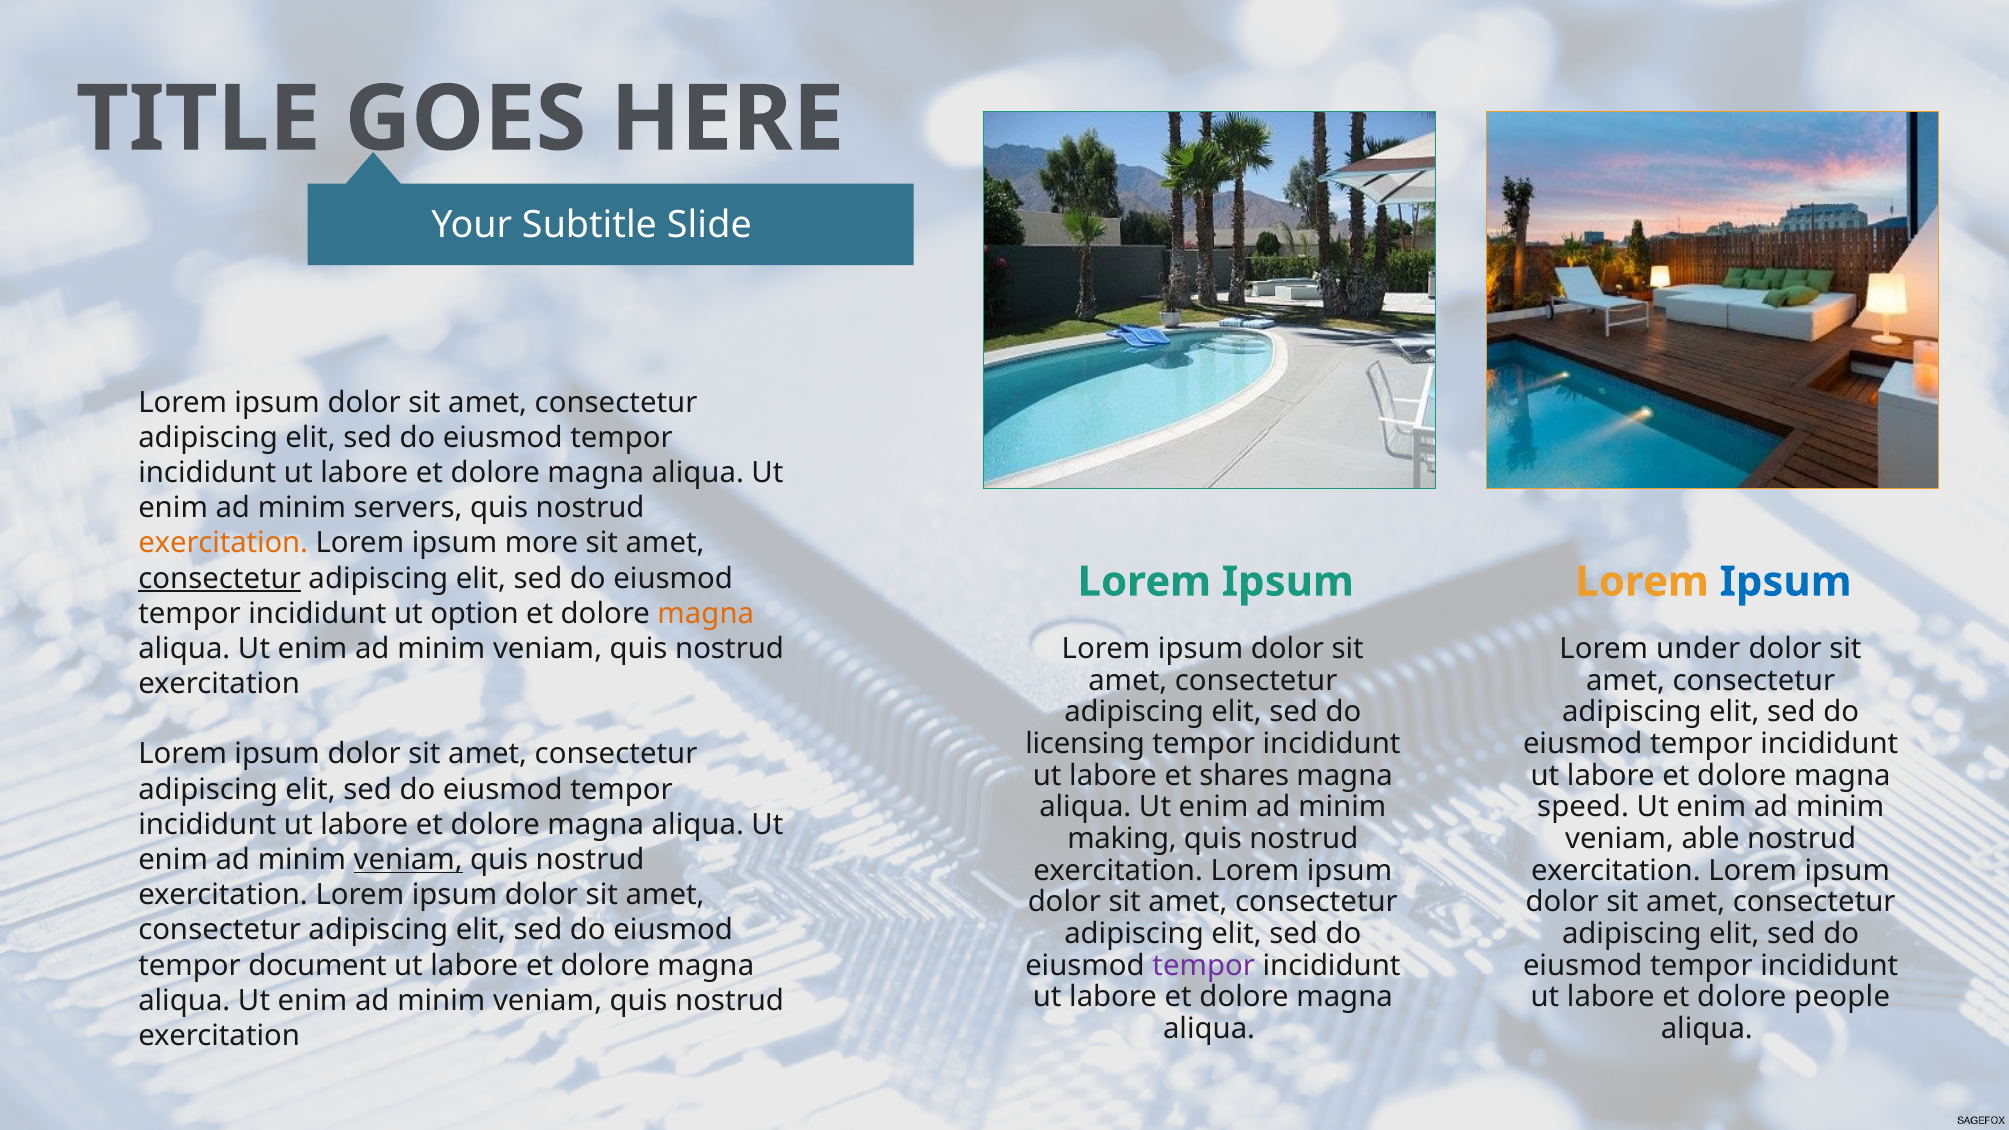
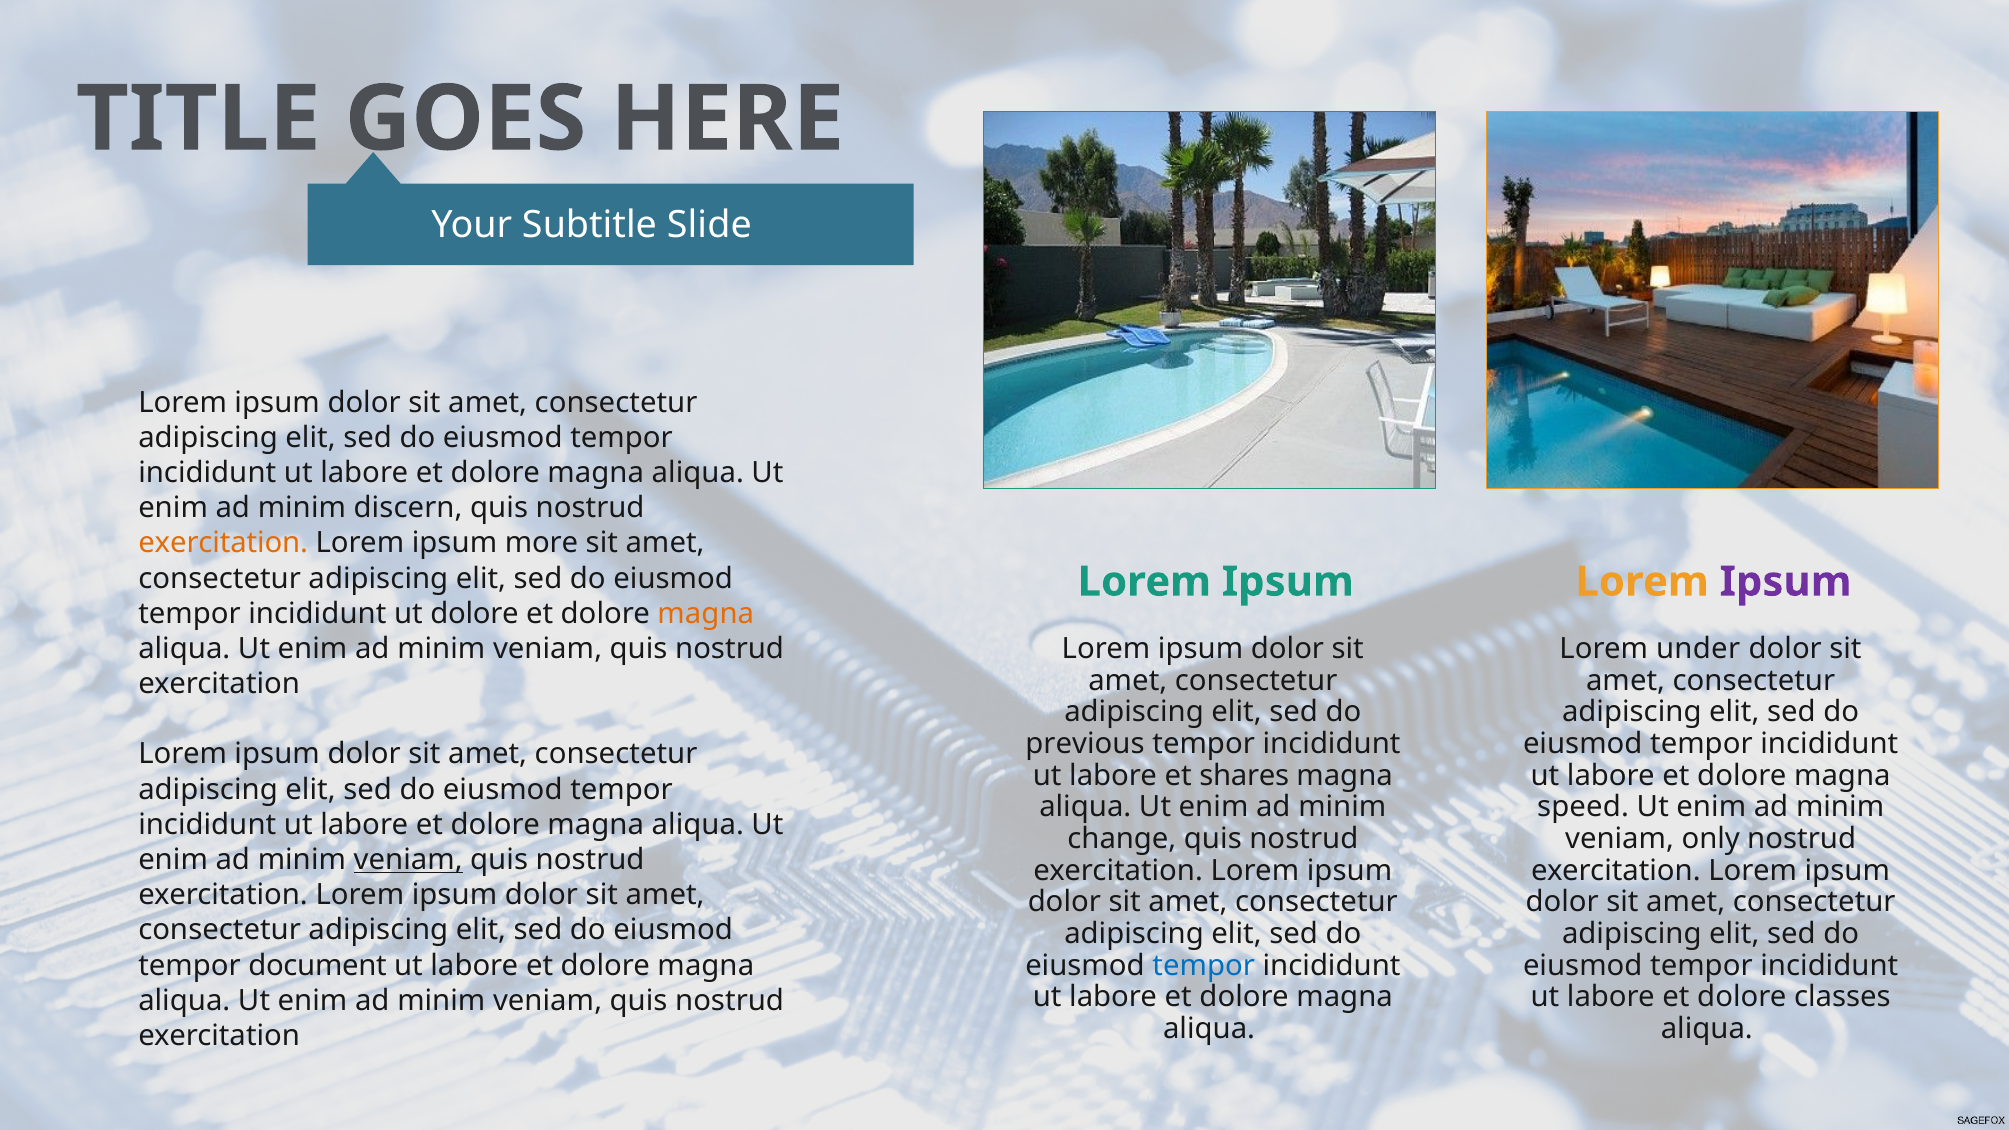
servers: servers -> discern (408, 508)
consectetur underline: present -> none (220, 578)
Ipsum colour: blue -> purple (1786, 582)
ut option: option -> dolore (475, 614)
licensing: licensing -> previous (1085, 744)
making: making -> change (1122, 839)
able: able -> only (1711, 839)
tempor colour: purple -> blue (1204, 966)
people: people -> classes (1842, 997)
